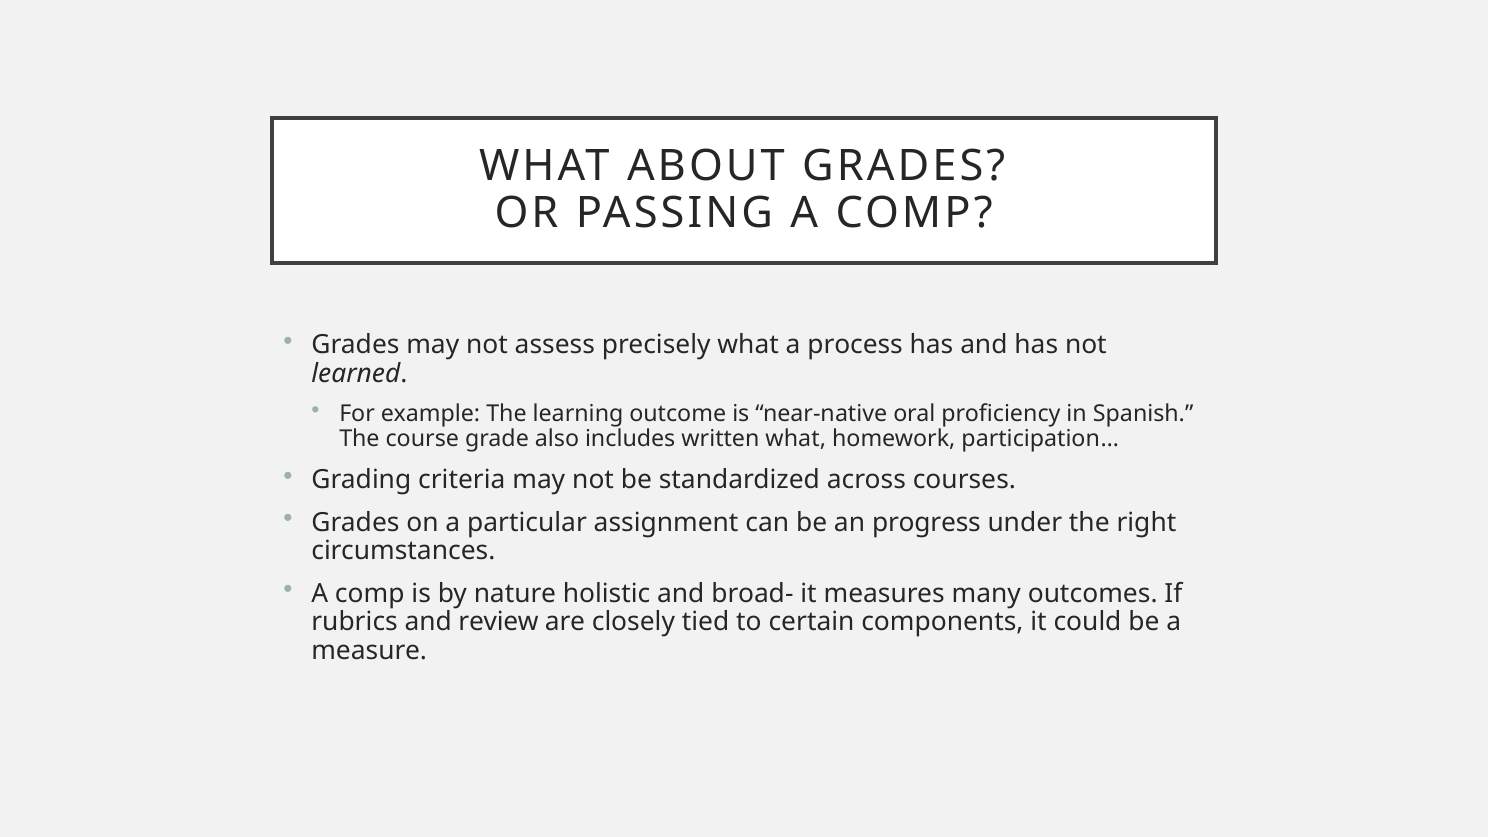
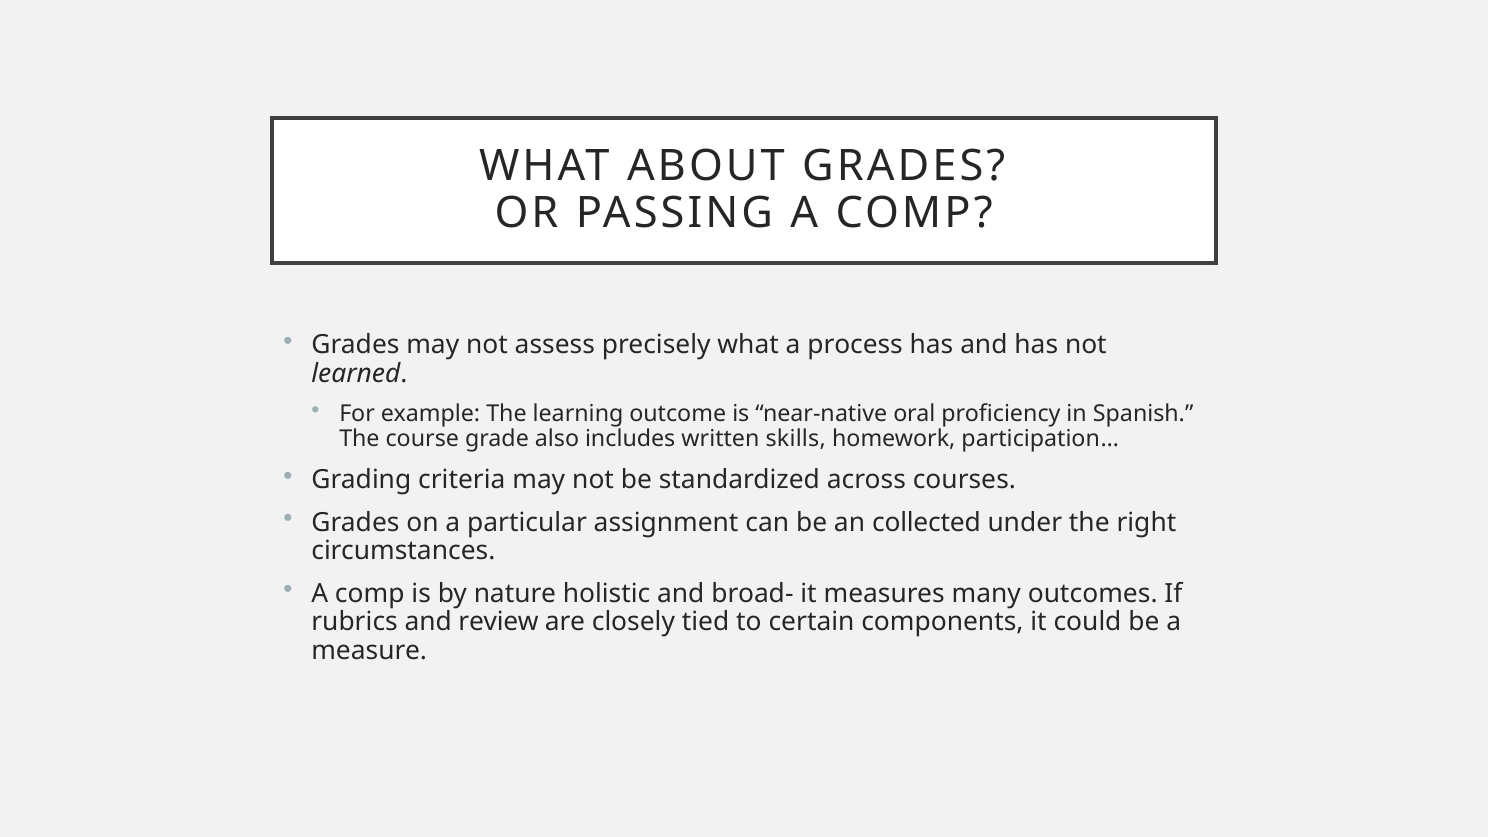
written what: what -> skills (796, 439)
progress: progress -> collected (926, 523)
